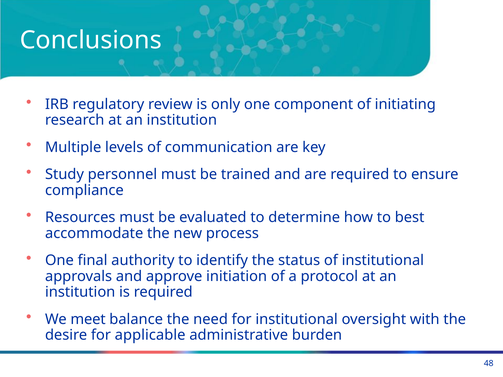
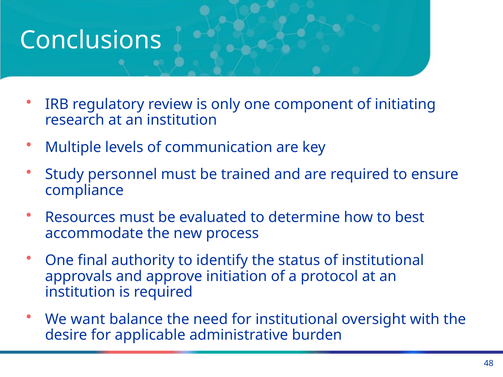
meet: meet -> want (88, 319)
